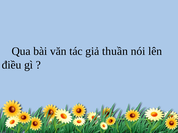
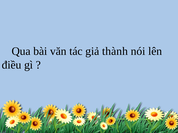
thuần: thuần -> thành (115, 51)
